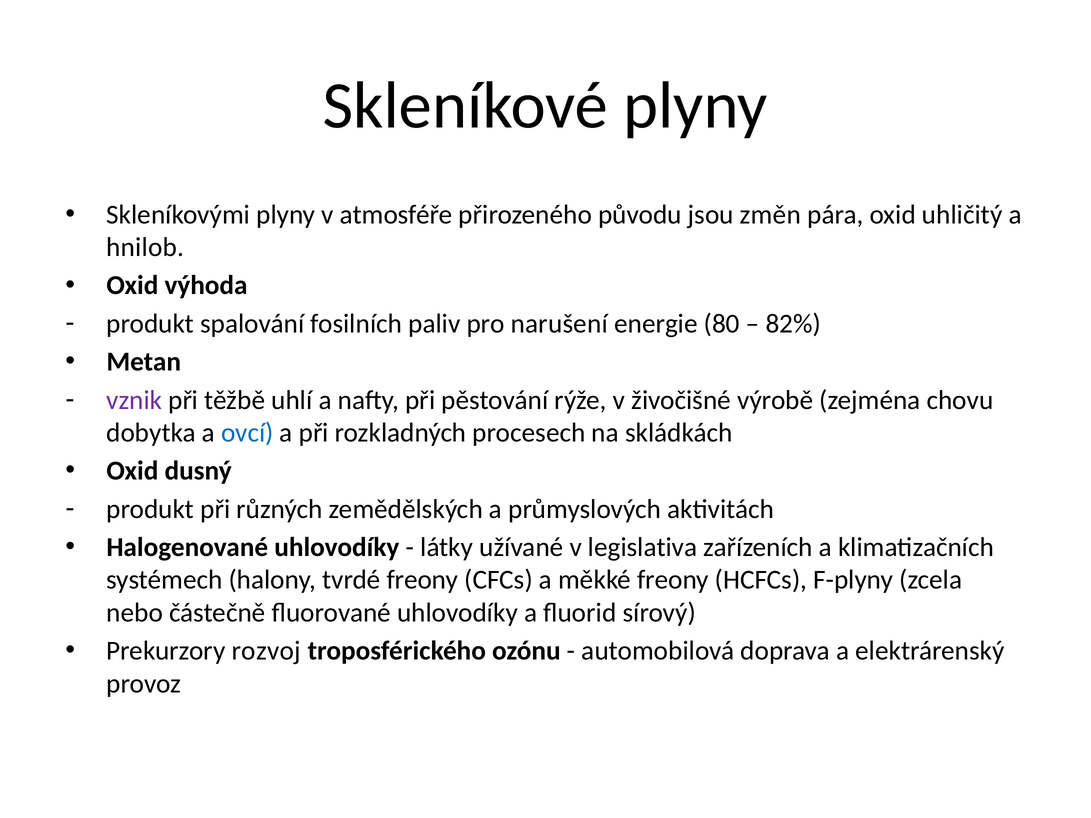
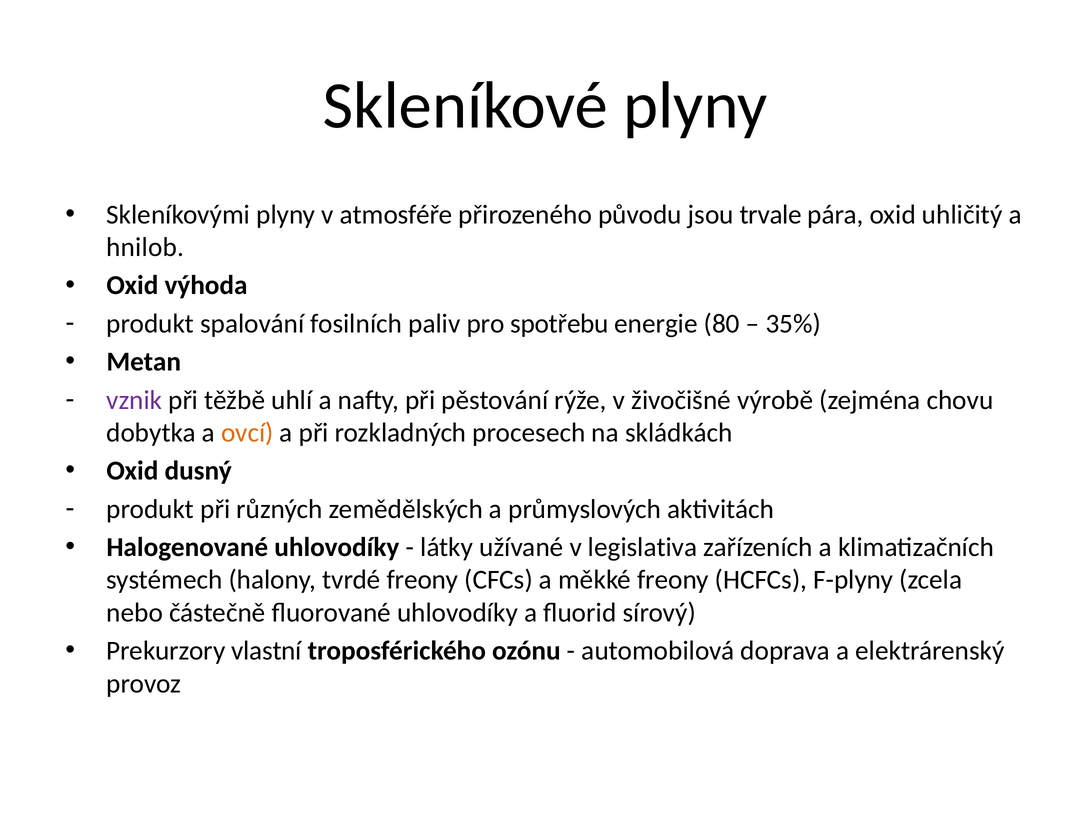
změn: změn -> trvale (771, 215)
narušení: narušení -> spotřebu (560, 324)
82%: 82% -> 35% (793, 324)
ovcí colour: blue -> orange (247, 433)
rozvoj: rozvoj -> vlastní (267, 651)
